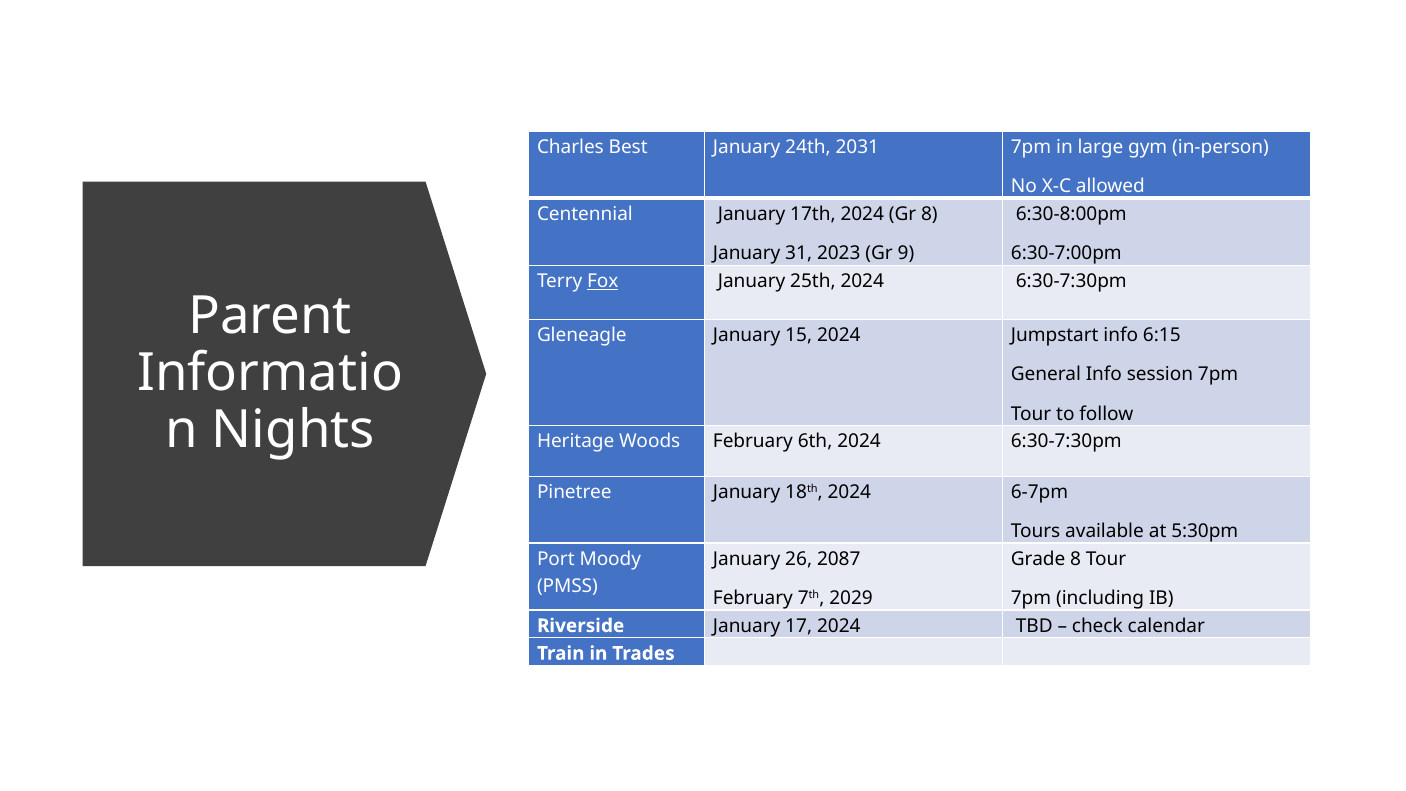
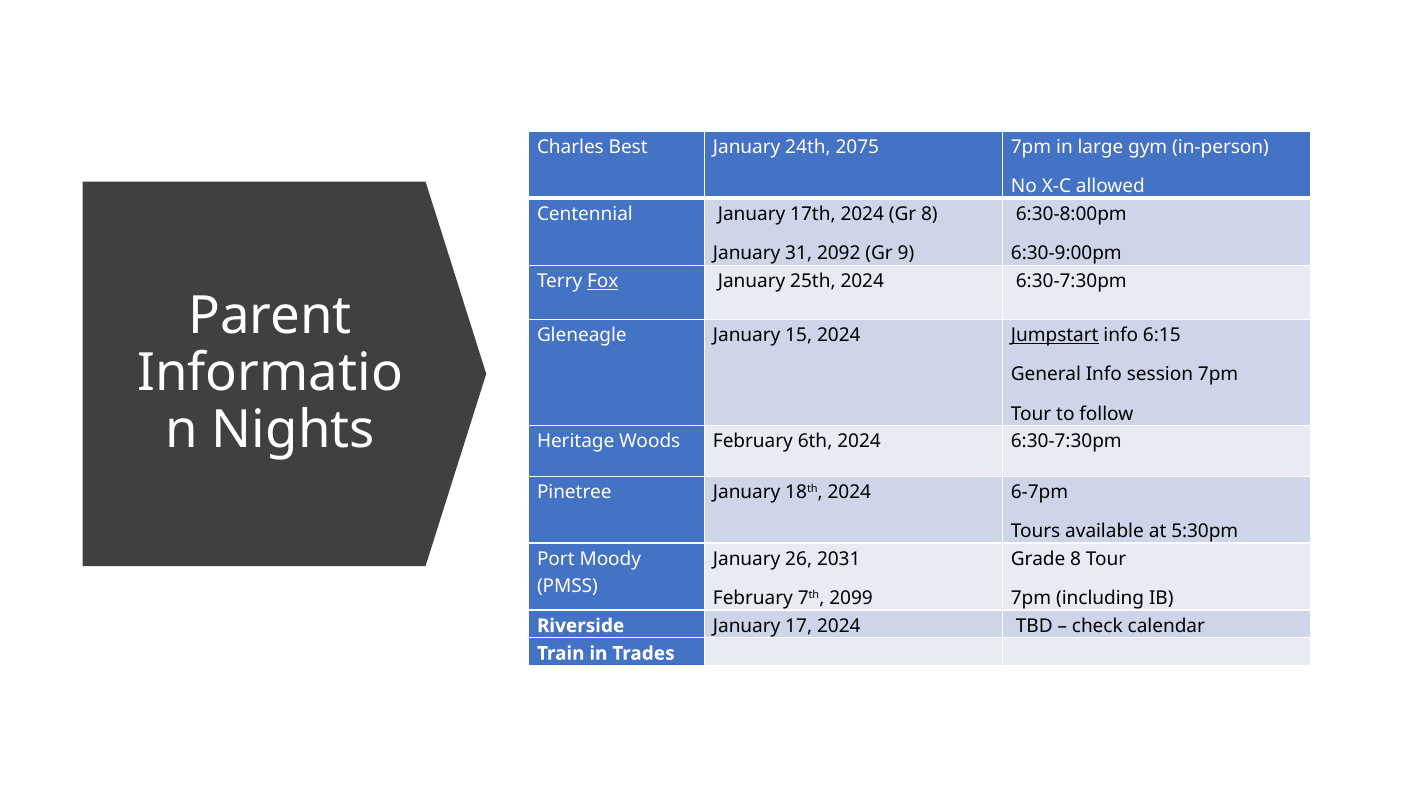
2031: 2031 -> 2075 (857, 147)
2023: 2023 -> 2092 (839, 253)
6:30-7:00pm: 6:30-7:00pm -> 6:30-9:00pm (1066, 253)
Jumpstart underline: none -> present (1055, 335)
2087: 2087 -> 2031 (839, 559)
2029: 2029 -> 2099 (851, 598)
